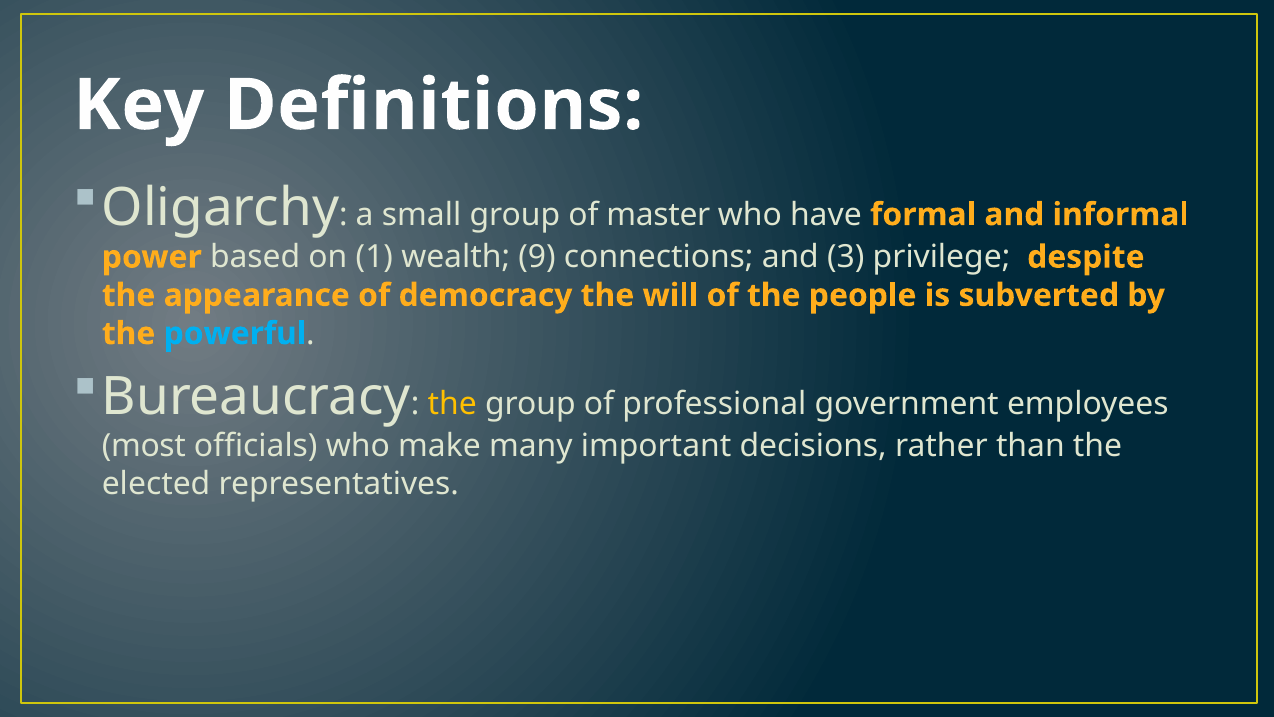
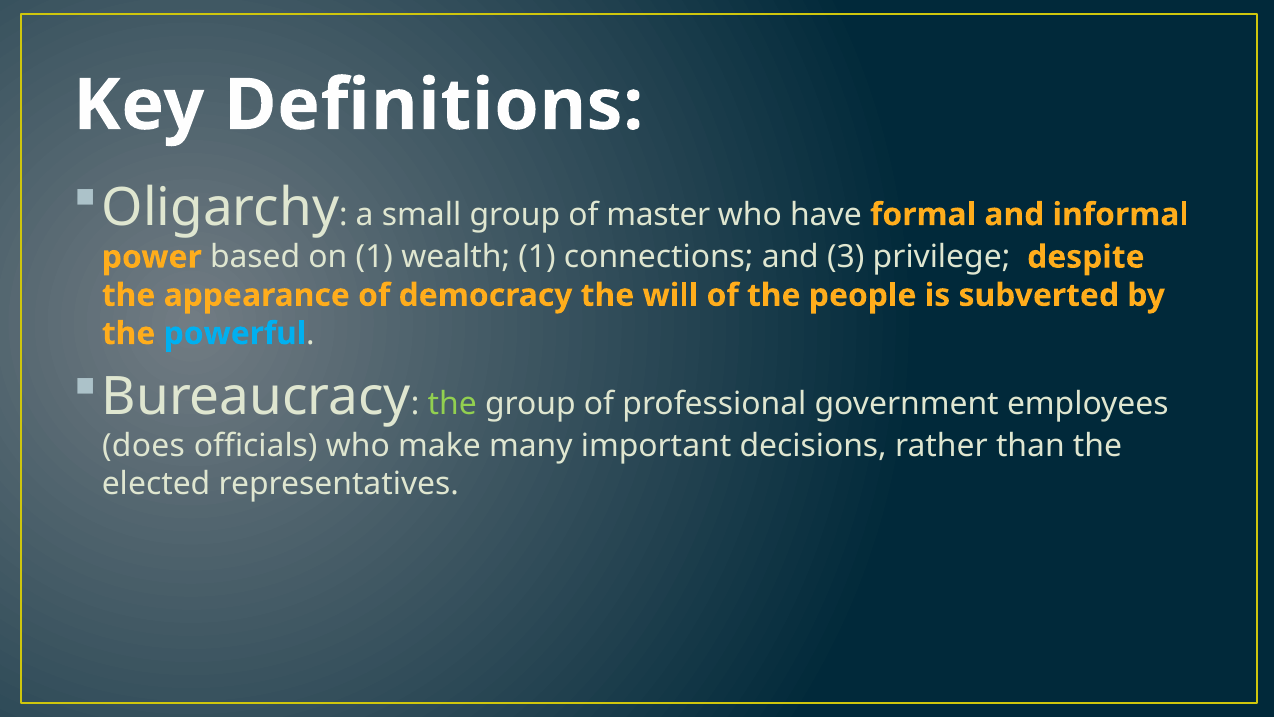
wealth 9: 9 -> 1 (537, 257)
the colour: yellow -> light green (452, 404)
most: most -> does (144, 446)
